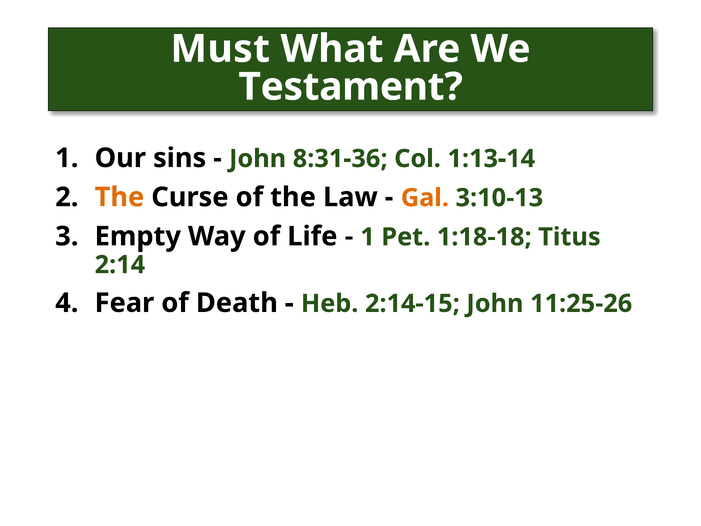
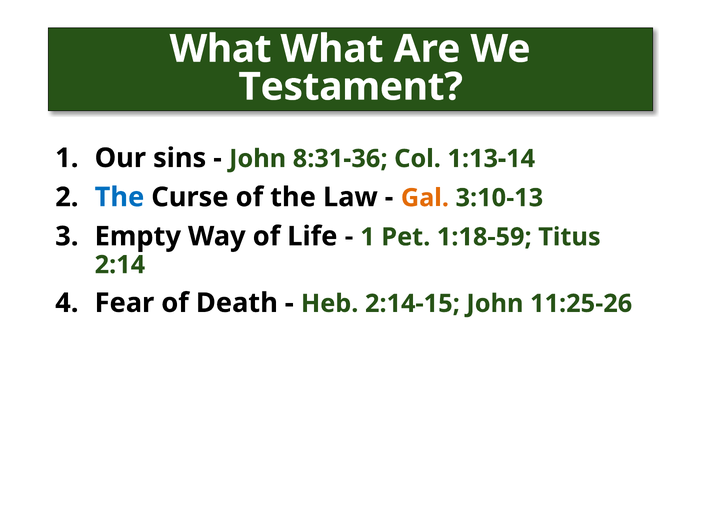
Must: Must -> What (221, 49)
The colour: orange -> blue (119, 197)
1:18-18: 1:18-18 -> 1:18-59 (484, 237)
